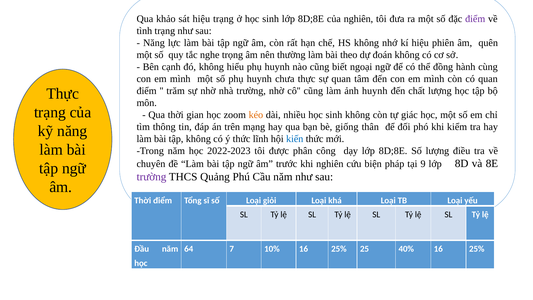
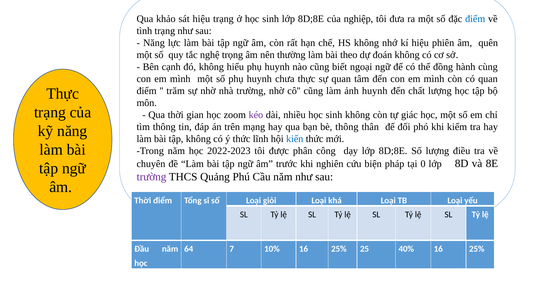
của nghiên: nghiên -> nghiệp (358, 19)
điểm colour: purple -> blue (475, 19)
nghe: nghe -> nghệ (210, 55)
kéo colour: orange -> purple (256, 115)
bè giống: giống -> thông (347, 127)
9: 9 -> 0 (423, 164)
